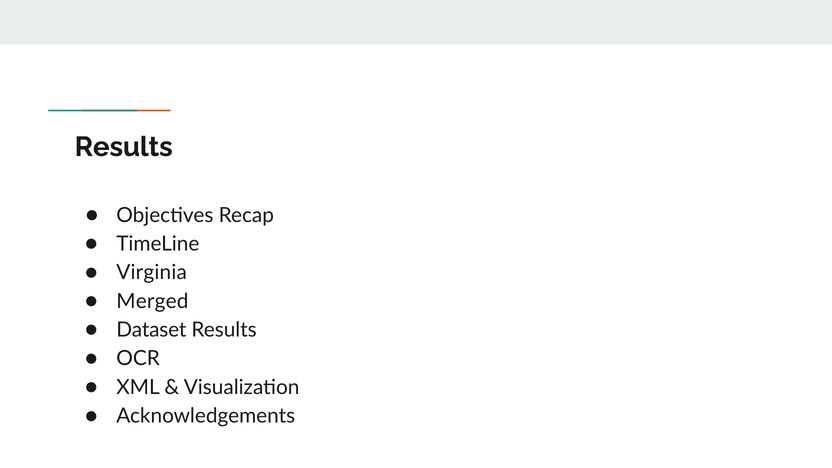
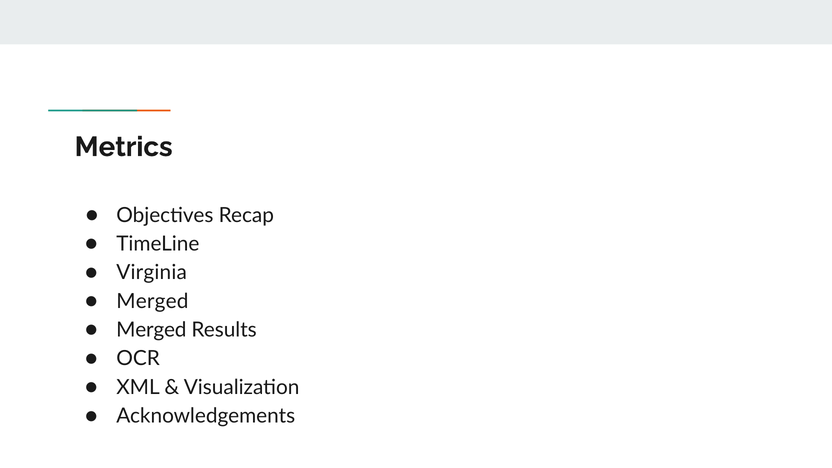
Results: Results -> Metrics (124, 147)
Dataset: Dataset -> Merged (151, 330)
